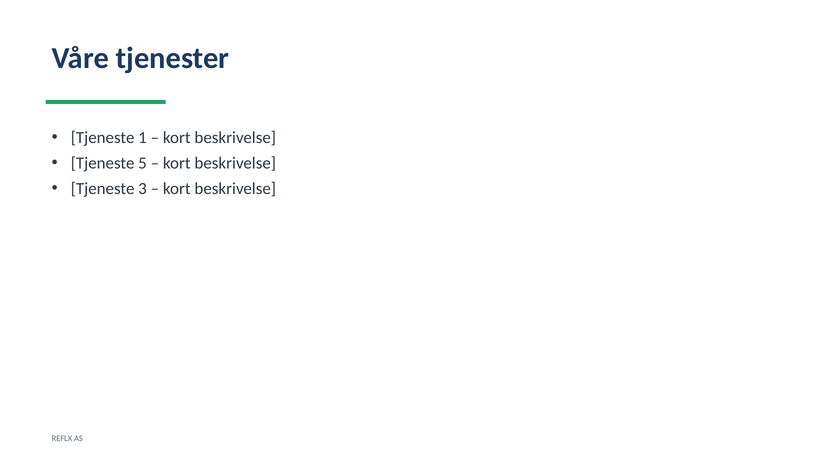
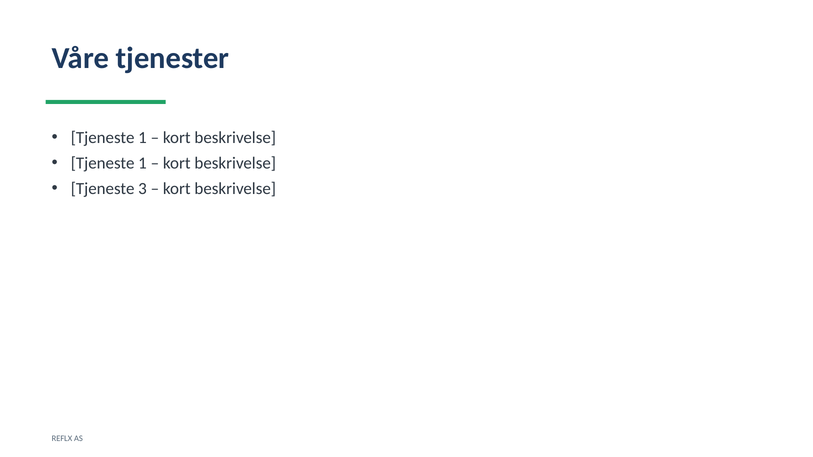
5: 5 -> 1 (143, 163)
